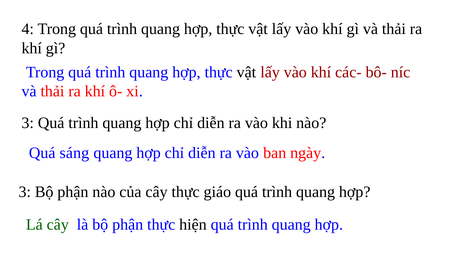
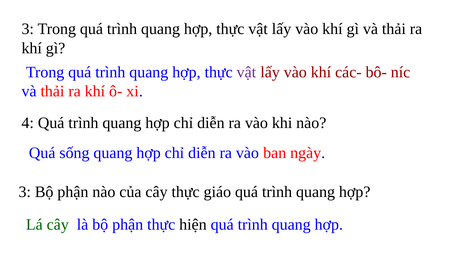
4: 4 -> 3 (28, 29)
vật colour: black -> purple (246, 72)
3: 3 -> 4 (28, 123)
sáng: sáng -> sống (74, 153)
